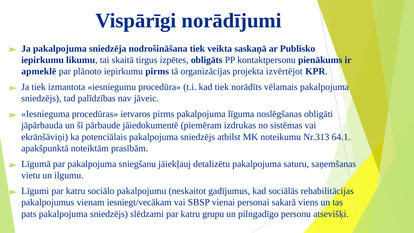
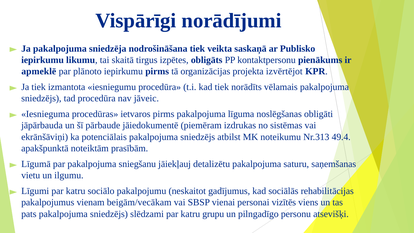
tad palīdzības: palīdzības -> procedūra (97, 98)
64.1: 64.1 -> 49.4 (341, 137)
iesniegt/vecākam: iesniegt/vecākam -> beigām/vecākam (139, 202)
sakarā: sakarā -> vizītēs (284, 202)
